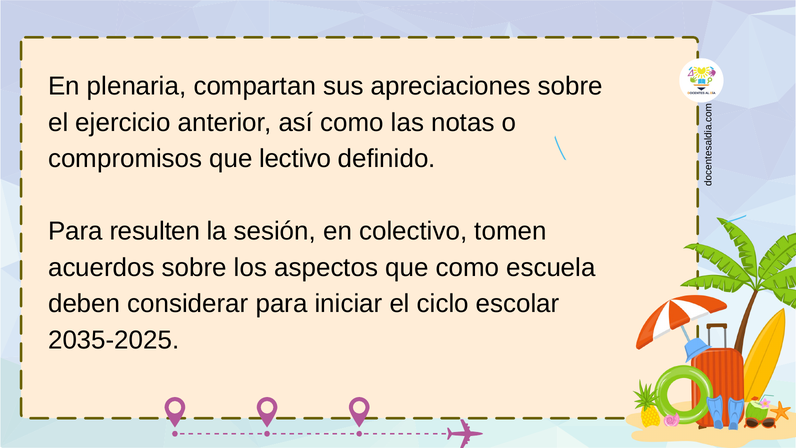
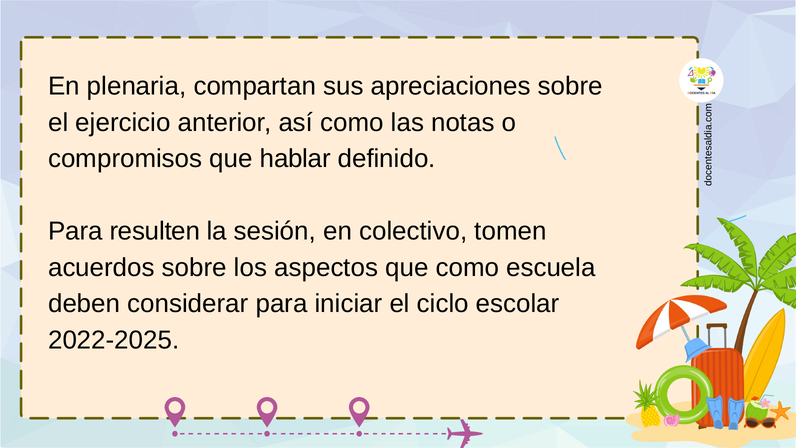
lectivo: lectivo -> hablar (295, 159)
2035-2025: 2035-2025 -> 2022-2025 (114, 340)
